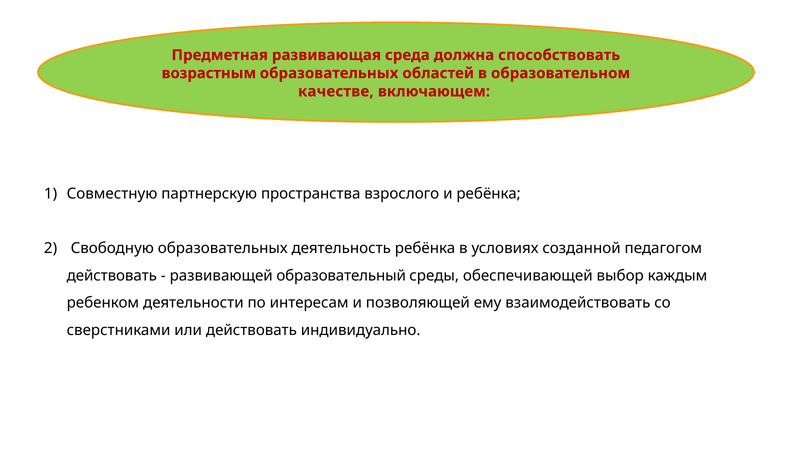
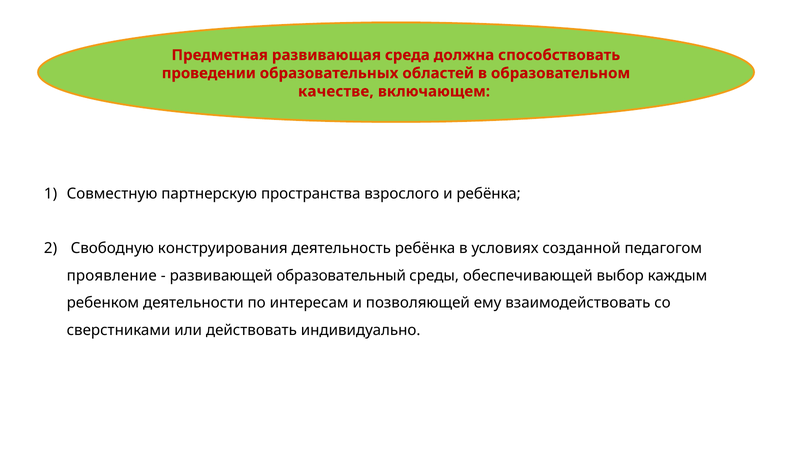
возрастным: возрастным -> проведении (209, 73)
Свободную образовательных: образовательных -> конструирования (223, 248)
действовать: действовать -> проявление (112, 276)
